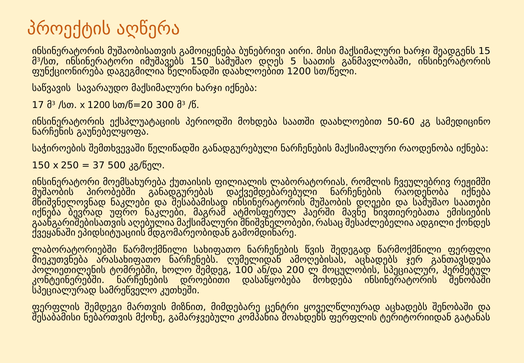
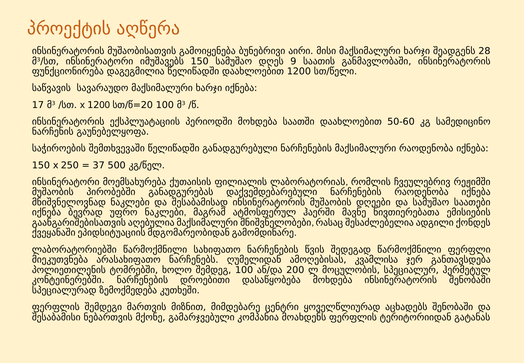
15: 15 -> 28 (484, 51)
5: 5 -> 9 (293, 61)
სთ/წ=20 300: 300 -> 100 (165, 105)
ამოღებისას აცხადებს: აცხადებს -> კვამლისა (376, 260)
სამრეწველო: სამრეწველო -> ზემოქმედება (128, 290)
